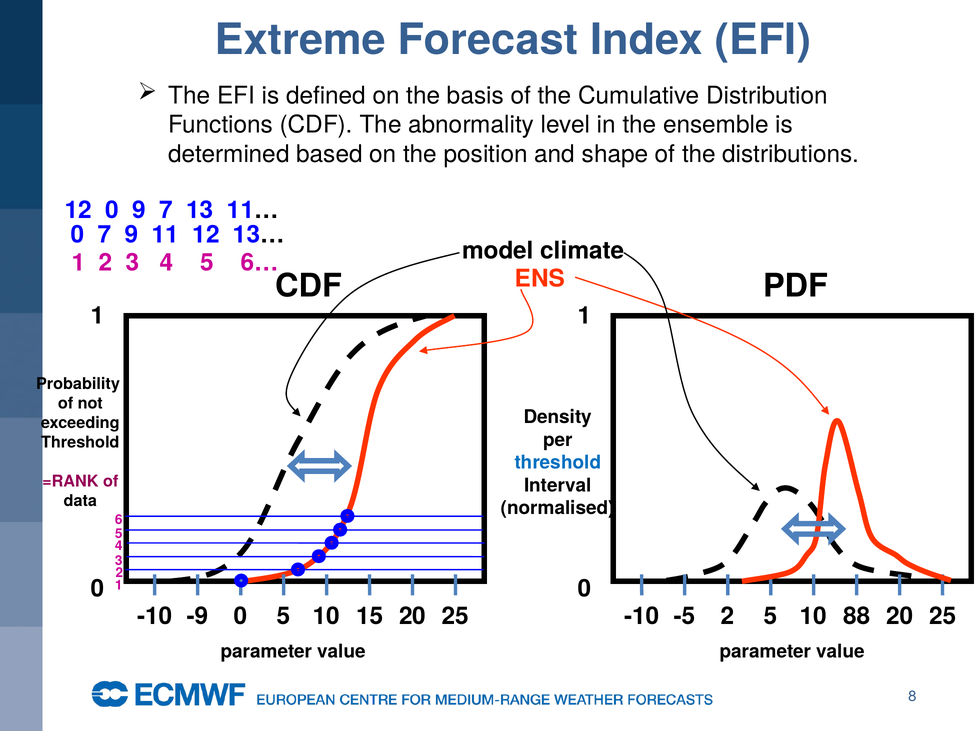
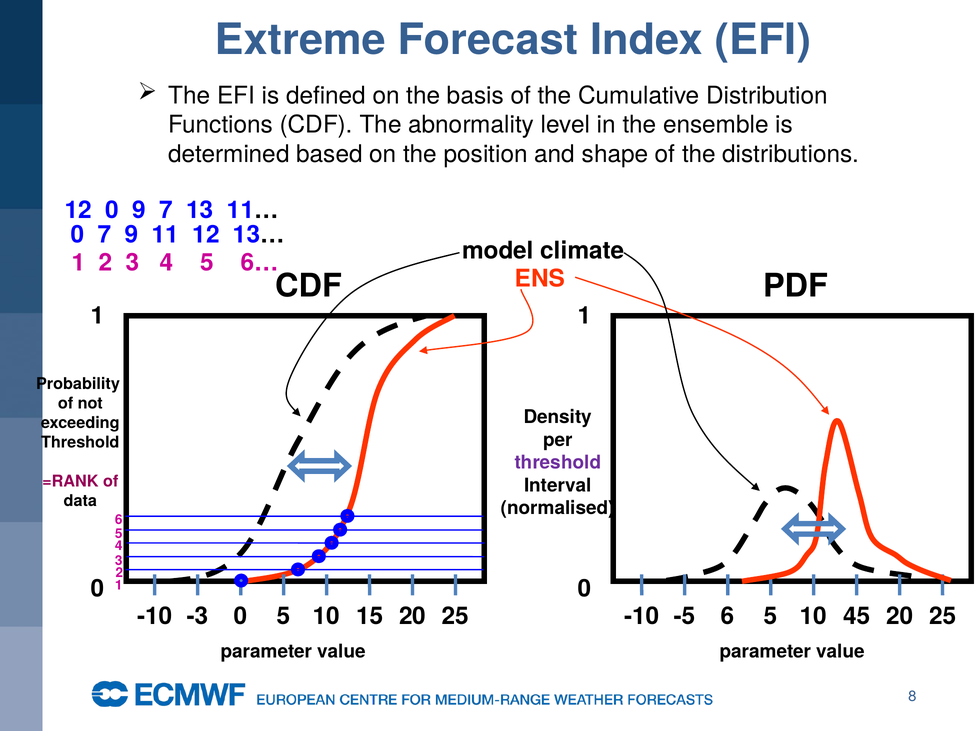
threshold colour: blue -> purple (558, 463)
-9: -9 -> -3 (198, 617)
-5 2: 2 -> 6 (728, 617)
88: 88 -> 45 (857, 617)
